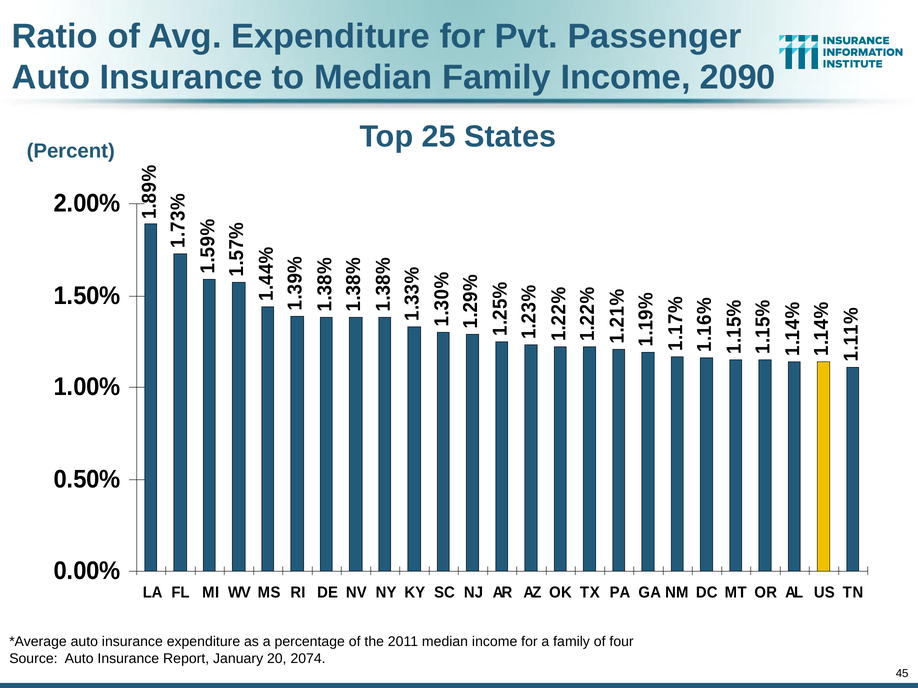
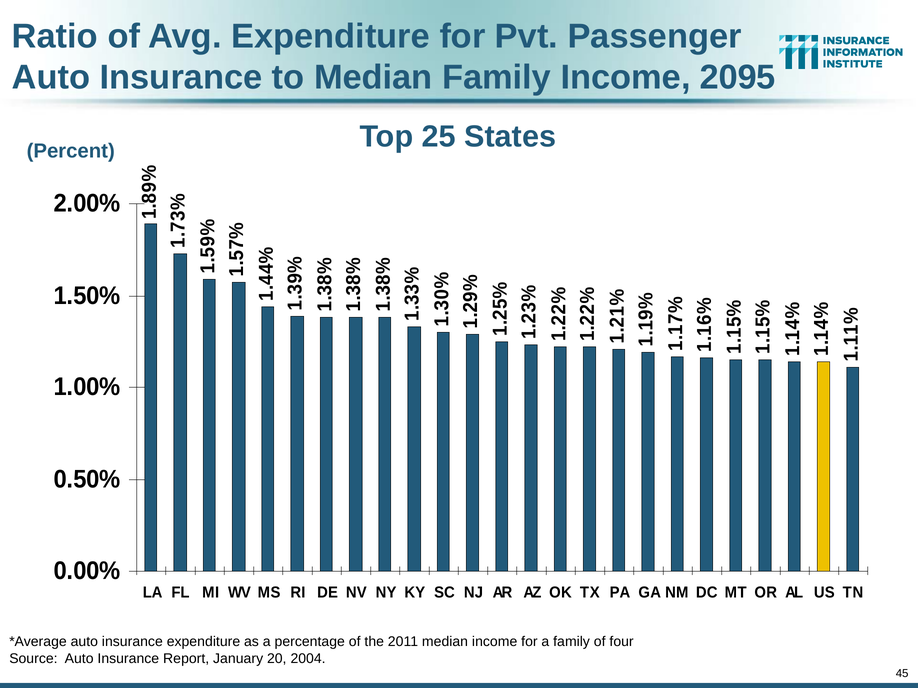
2090: 2090 -> 2095 (738, 78)
2074: 2074 -> 2004 (308, 659)
